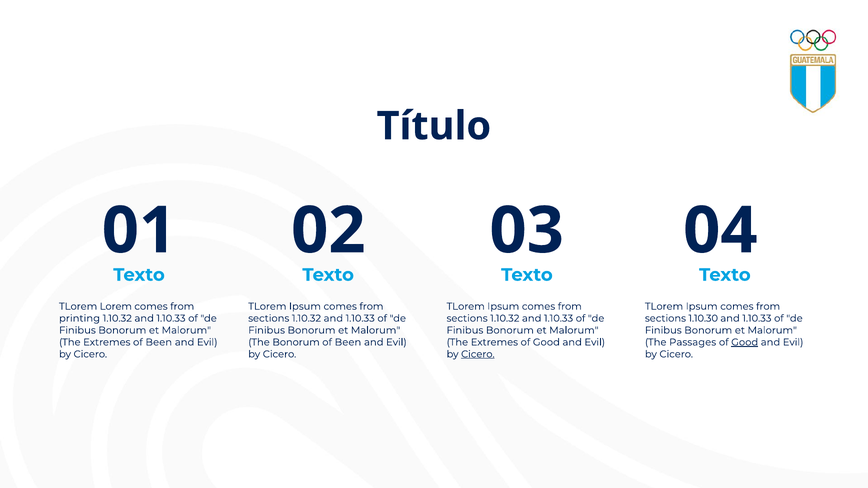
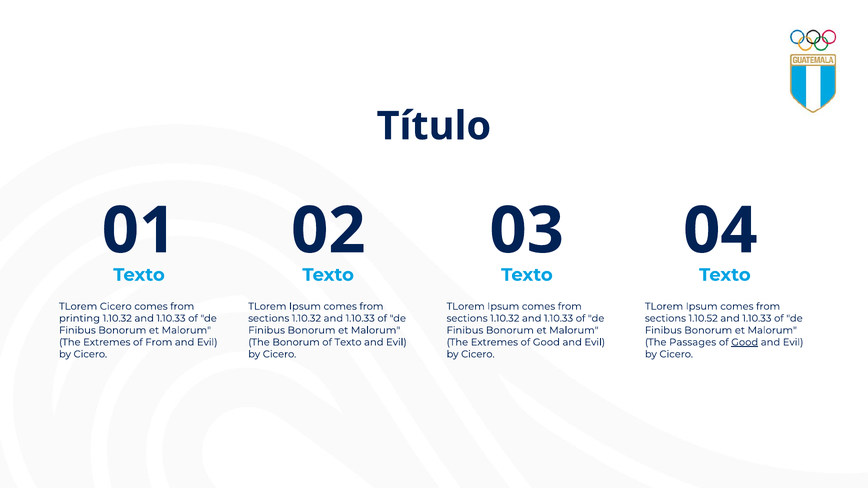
TLorem Lorem: Lorem -> Cicero (116, 307)
1.10.30: 1.10.30 -> 1.10.52 (703, 318)
Extremes of Been: Been -> From (159, 342)
Been: Been -> Texto (348, 342)
Cicero underline: present -> none (478, 354)
